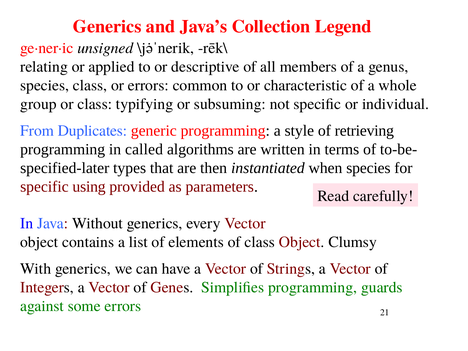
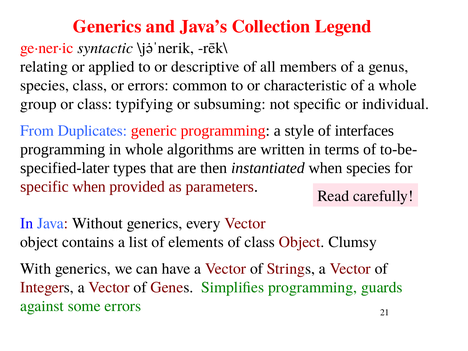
unsigned: unsigned -> syntactic (105, 48)
retrieving: retrieving -> interfaces (364, 131)
in called: called -> whole (144, 149)
specific using: using -> when (89, 187)
